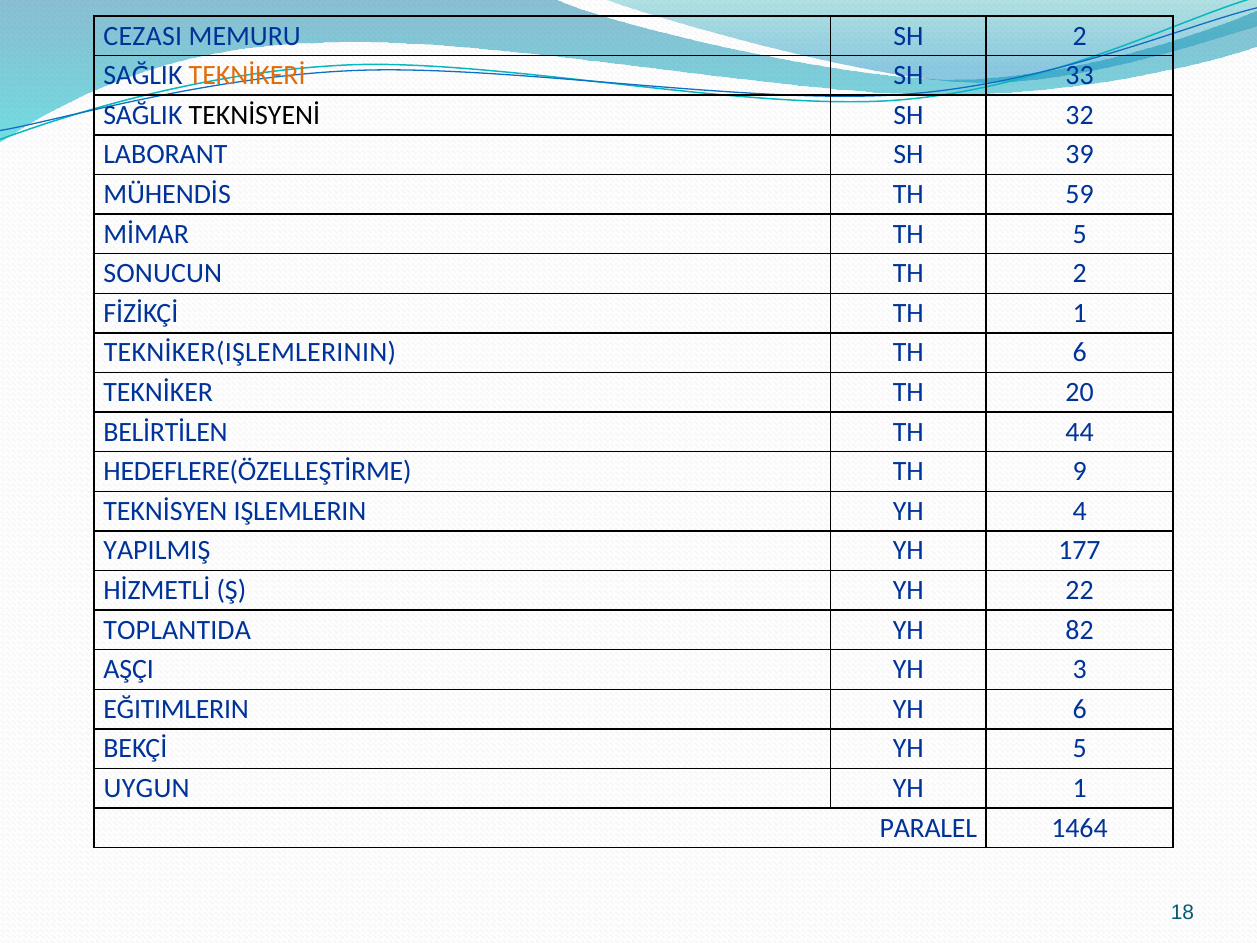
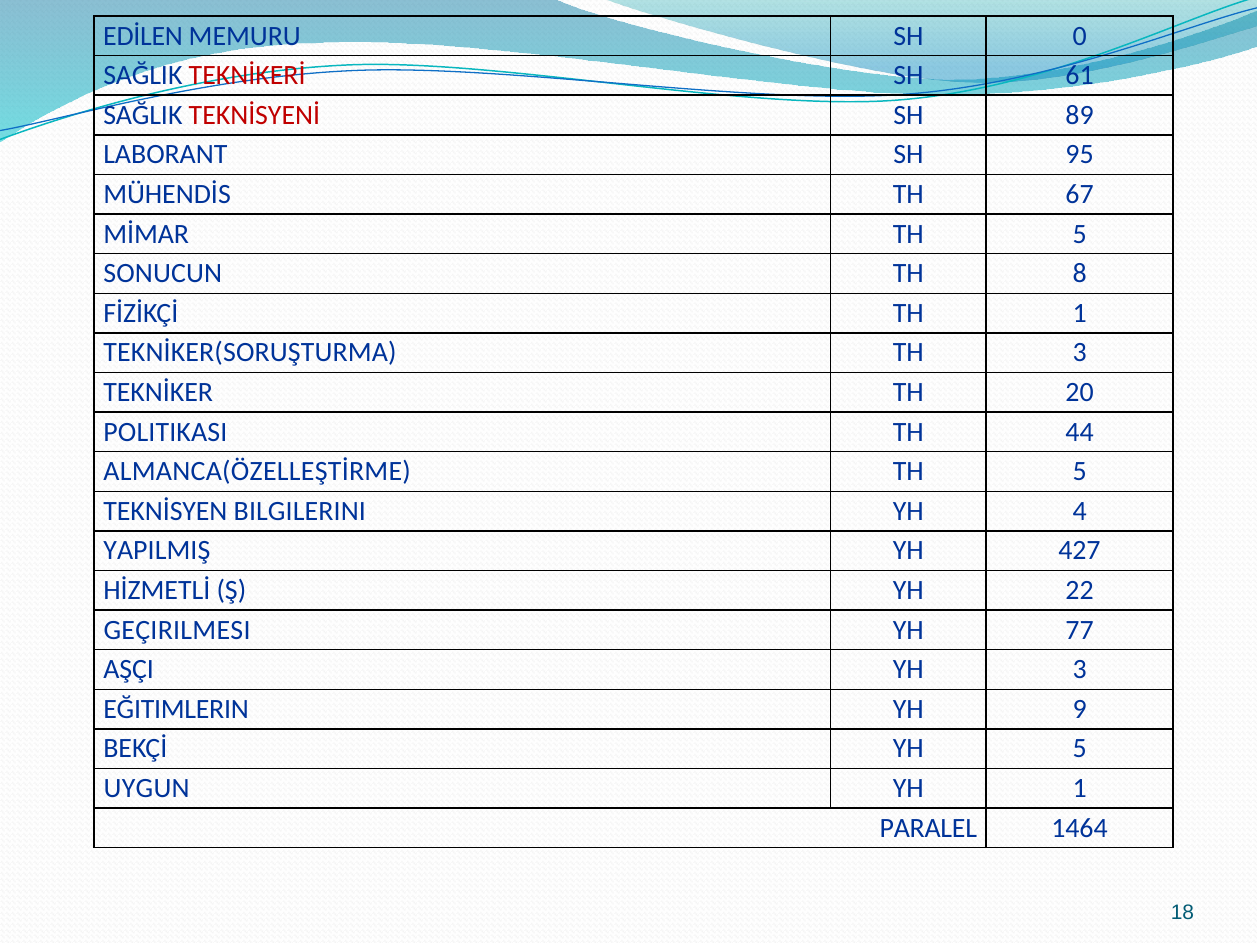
CEZASI: CEZASI -> EDİLEN (143, 36)
SH 2: 2 -> 0 (1080, 36)
TEKNİKERİ colour: orange -> red (247, 75)
33: 33 -> 61 (1080, 75)
TEKNİSYENİ colour: black -> red (254, 115)
32: 32 -> 89 (1080, 115)
39: 39 -> 95 (1080, 155)
59: 59 -> 67 (1080, 194)
TH 2: 2 -> 8 (1080, 273)
TEKNİKER(IŞLEMLERININ: TEKNİKER(IŞLEMLERININ -> TEKNİKER(SORUŞTURMA (250, 353)
TH 6: 6 -> 3 (1080, 353)
BELİRTİLEN: BELİRTİLEN -> POLITIKASI (165, 432)
HEDEFLERE(ÖZELLEŞTİRME: HEDEFLERE(ÖZELLEŞTİRME -> ALMANCA(ÖZELLEŞTİRME (257, 471)
9: 9 -> 5 (1080, 471)
IŞLEMLERIN: IŞLEMLERIN -> BILGILERINI (300, 511)
177: 177 -> 427 (1079, 551)
TOPLANTIDA: TOPLANTIDA -> GEÇIRILMESI (177, 630)
82: 82 -> 77 (1080, 630)
YH 6: 6 -> 9 (1080, 709)
